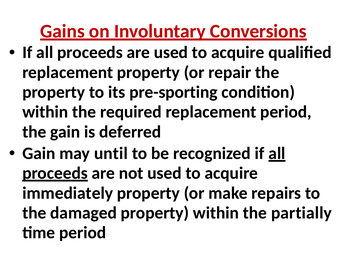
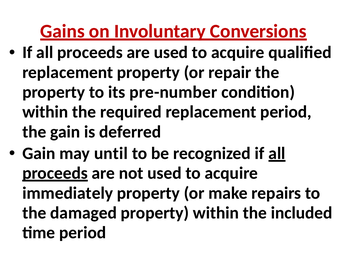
pre-sporting: pre-sporting -> pre-number (173, 92)
partially: partially -> included (302, 212)
